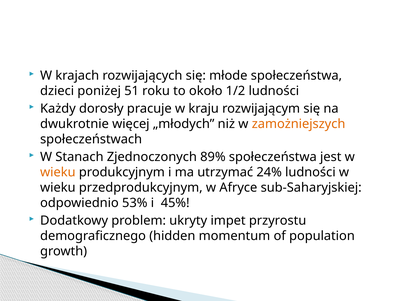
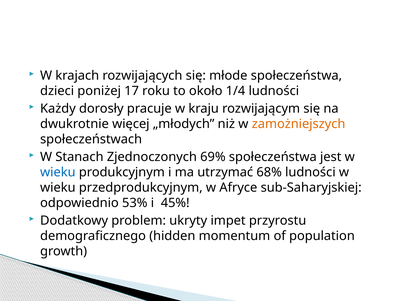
51: 51 -> 17 (132, 91)
1/2: 1/2 -> 1/4 (236, 91)
89%: 89% -> 69% (213, 157)
wieku colour: orange -> blue (58, 173)
24%: 24% -> 68% (269, 173)
